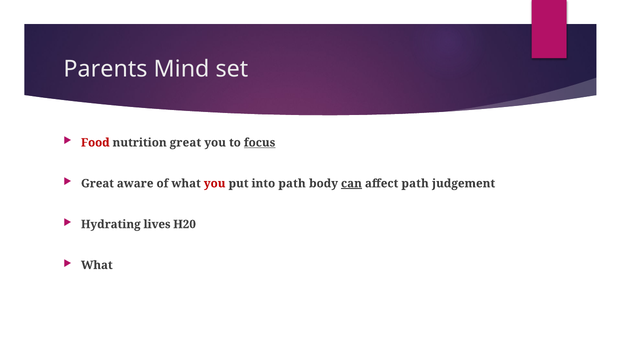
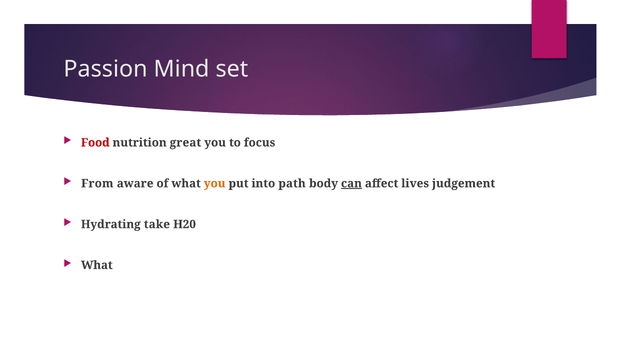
Parents: Parents -> Passion (106, 69)
focus underline: present -> none (260, 143)
Great: Great -> From (97, 184)
you colour: red -> orange (215, 184)
affect path: path -> lives (415, 184)
lives: lives -> take (157, 225)
